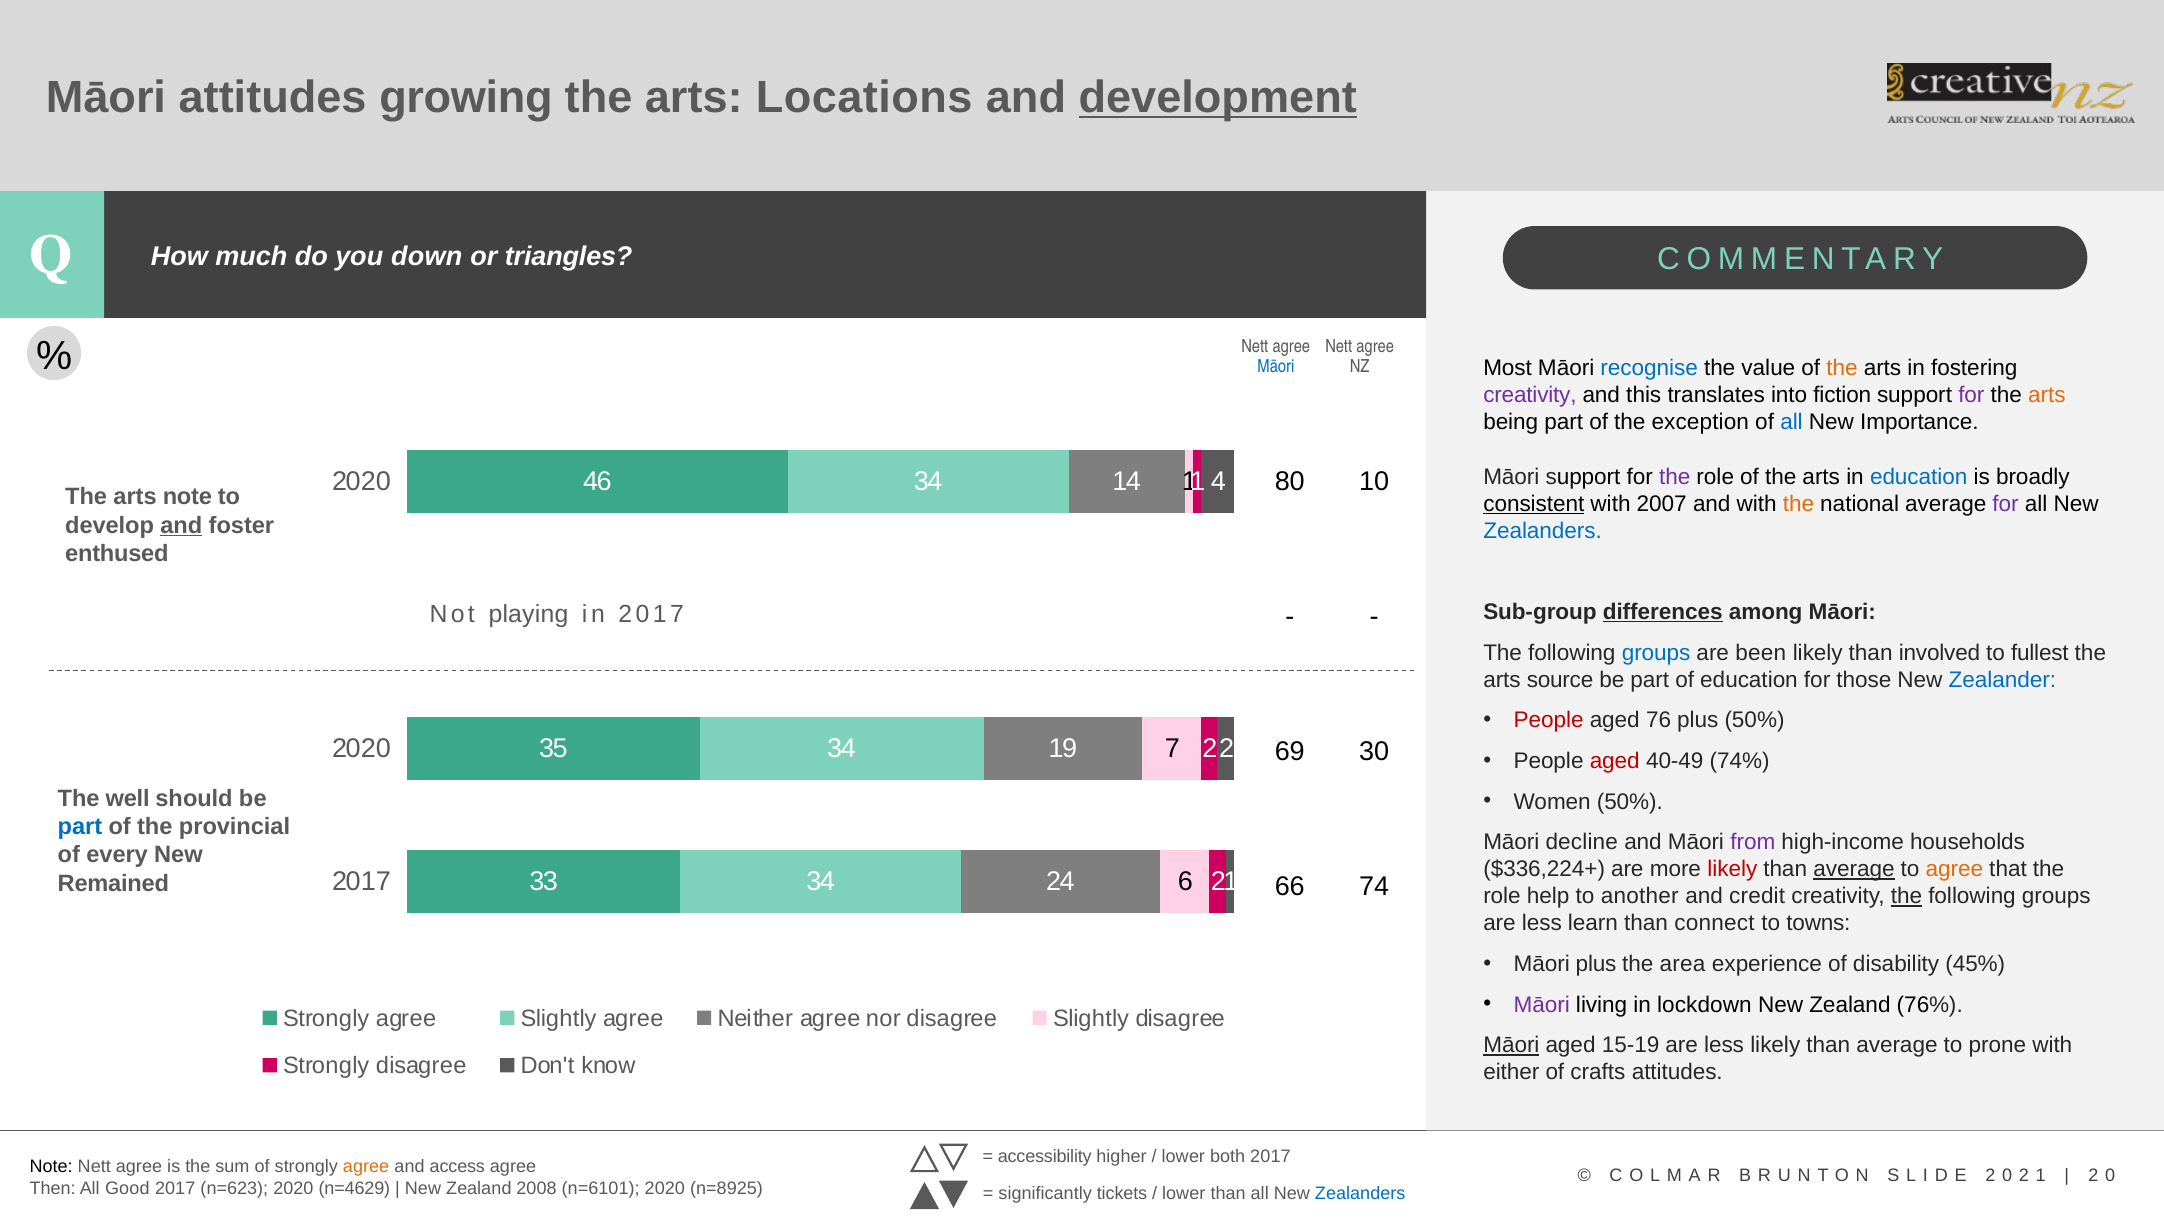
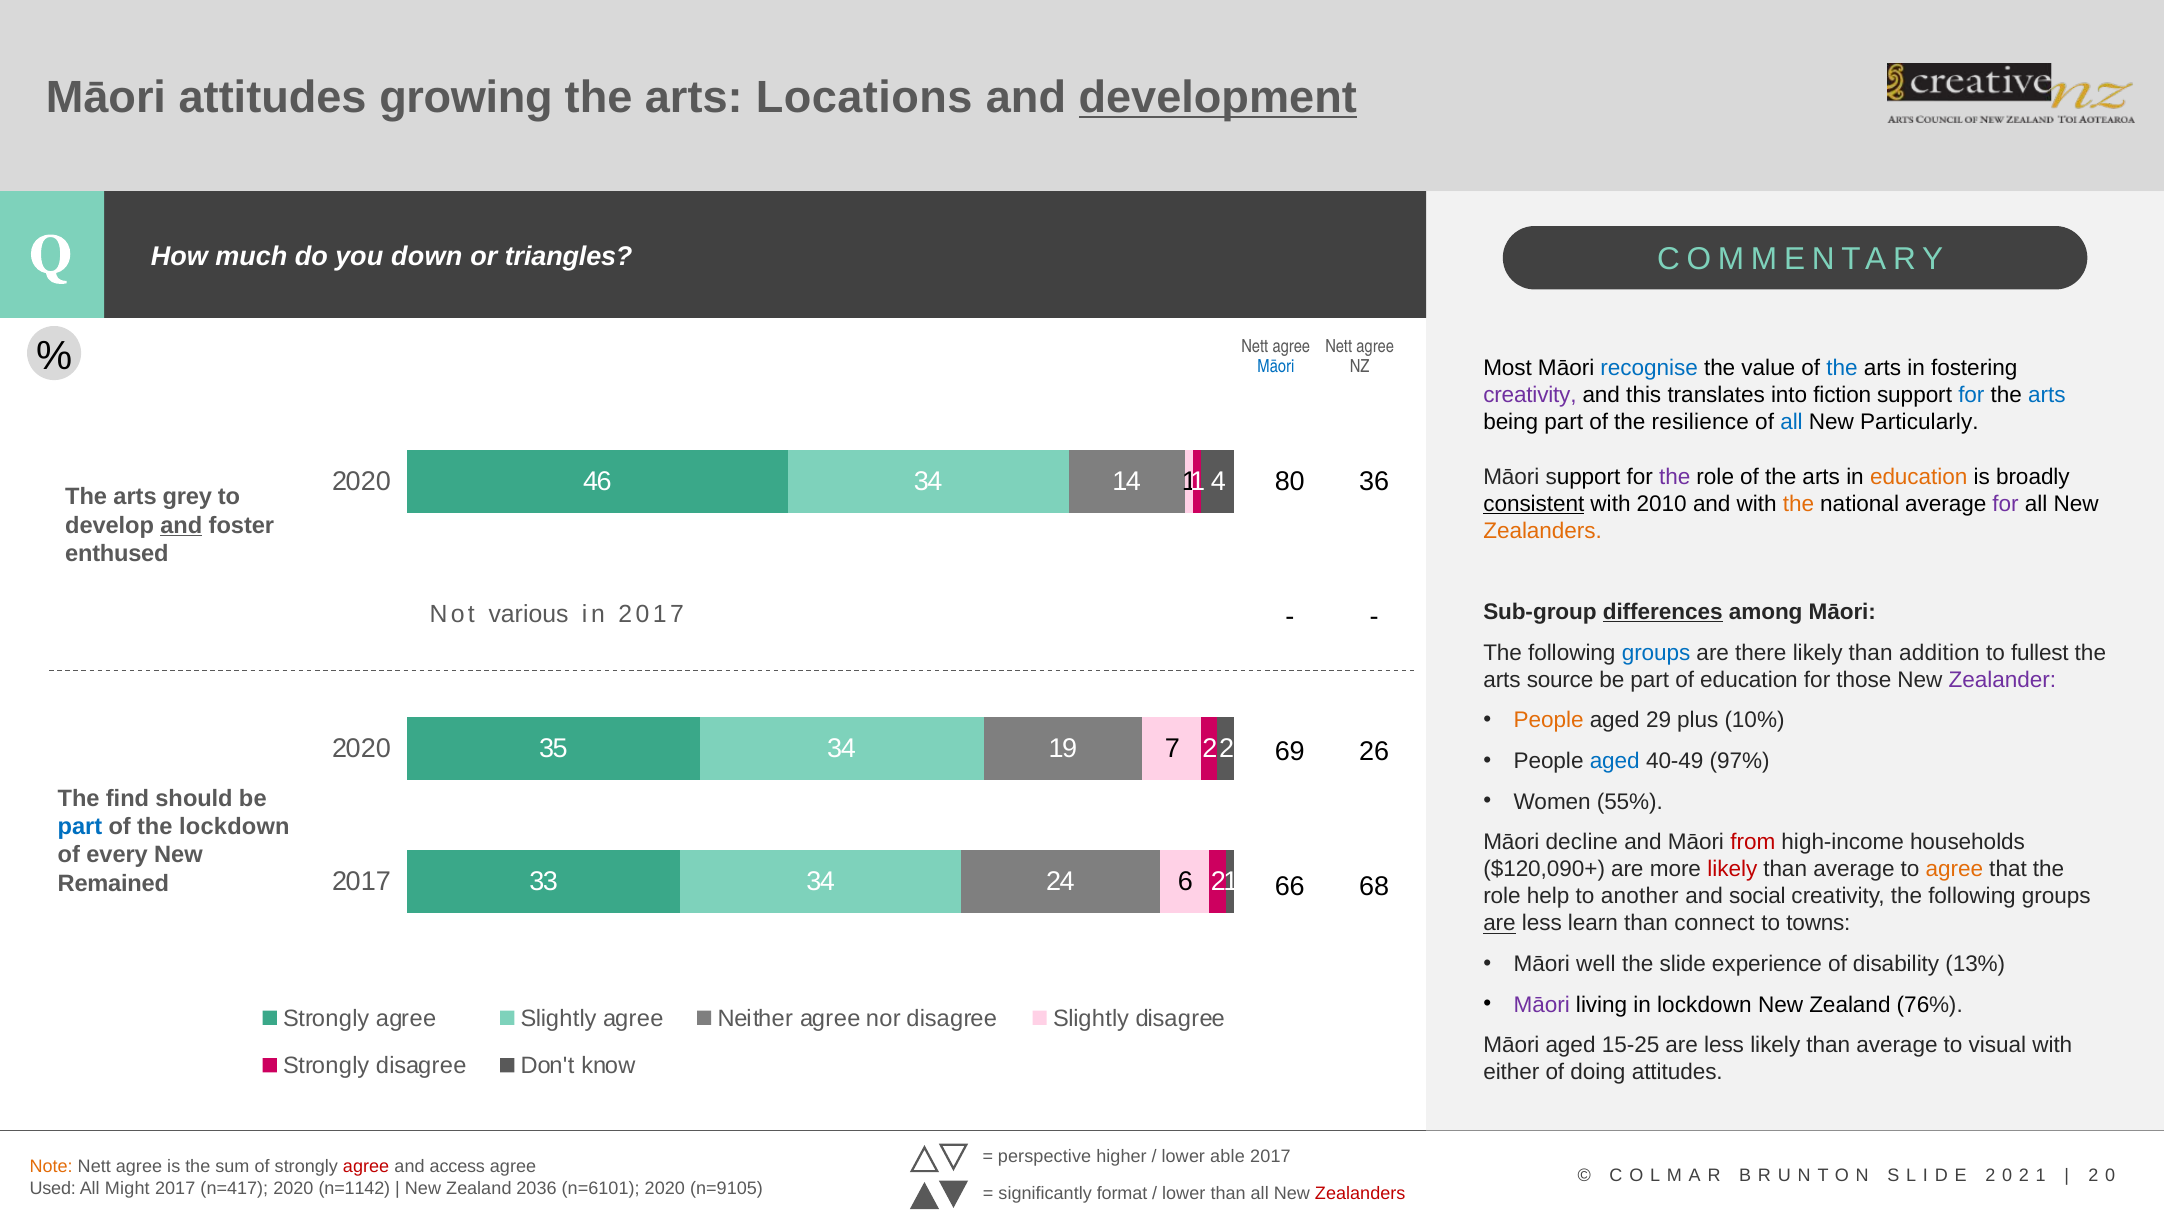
the colour: orange -> blue (1842, 368)
for colour: purple -> blue (1971, 395)
arts colour: orange -> blue (2047, 395)
exception: exception -> resilience (1700, 423)
Importance: Importance -> Particularly (1919, 423)
education colour: blue -> orange (1919, 477)
10: 10 -> 36 (1374, 481)
arts note: note -> grey (187, 497)
2007: 2007 -> 2010 (1662, 504)
Zealanders colour: blue -> orange (1543, 531)
playing: playing -> various (529, 614)
been: been -> there (1761, 653)
involved: involved -> addition (1939, 653)
Zealander colour: blue -> purple (2002, 680)
People colour: red -> orange (1549, 721)
76: 76 -> 29 (1659, 721)
plus 50%: 50% -> 10% (1755, 721)
30: 30 -> 26 (1374, 752)
aged colour: red -> blue (1615, 761)
74%: 74% -> 97% (1740, 761)
well: well -> find (127, 799)
Women 50%: 50% -> 55% (1630, 802)
the provincial: provincial -> lockdown (234, 827)
from colour: purple -> red (1753, 842)
$336,224+: $336,224+ -> $120,090+ (1544, 870)
average underline: present -> none (1854, 870)
74: 74 -> 68 (1374, 887)
credit: credit -> social (1757, 897)
the underline: present -> none (1907, 897)
are underline: none -> present (1500, 924)
Māori plus: plus -> well (1596, 964)
area: area -> slide (1683, 964)
45%: 45% -> 13% (1975, 964)
Māori underline: present -> none (1511, 1046)
15-19: 15-19 -> 15-25 (1631, 1046)
prone: prone -> visual (1997, 1046)
crafts: crafts -> doing (1598, 1073)
accessibility: accessibility -> perspective (1045, 1157)
both: both -> able (1228, 1157)
Note colour: black -> orange (51, 1167)
agree colour: orange -> red (366, 1167)
Then: Then -> Used (53, 1189)
Good: Good -> Might (127, 1189)
n=623: n=623 -> n=417 (234, 1189)
n=4629: n=4629 -> n=1142 (354, 1189)
2008: 2008 -> 2036 (536, 1189)
n=8925: n=8925 -> n=9105 (726, 1189)
tickets: tickets -> format (1122, 1194)
Zealanders colour: blue -> red (1360, 1194)
